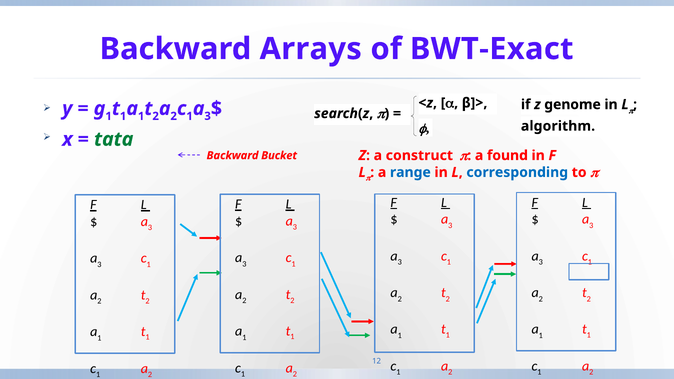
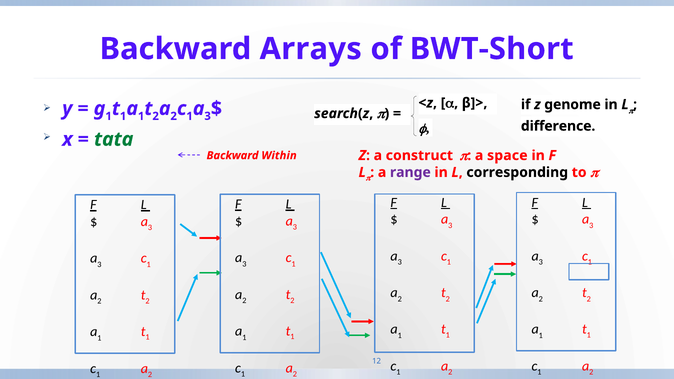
BWT-Exact: BWT-Exact -> BWT-Short (492, 49)
algorithm: algorithm -> difference (558, 126)
found: found -> space (507, 155)
Bucket: Bucket -> Within (279, 156)
range colour: blue -> purple (410, 172)
corresponding colour: blue -> black (517, 172)
